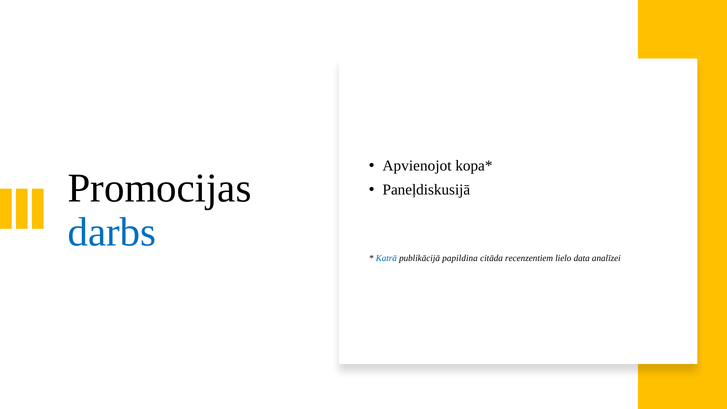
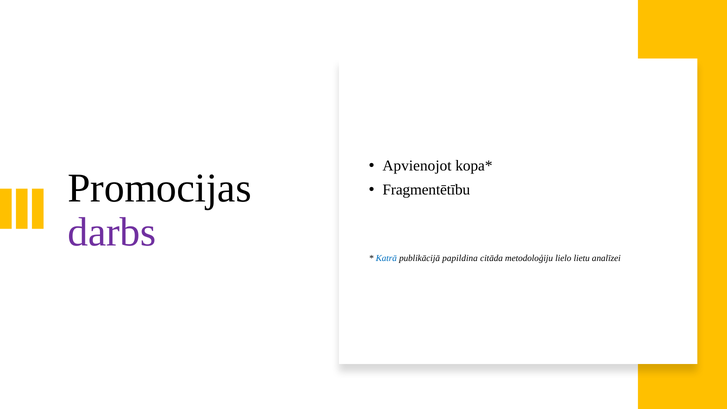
Paneļdiskusijā: Paneļdiskusijā -> Fragmentētību (426, 190)
darbs colour: blue -> purple (112, 232)
recenzentiem: recenzentiem -> metodoloģiju (529, 258)
data: data -> lietu (582, 258)
